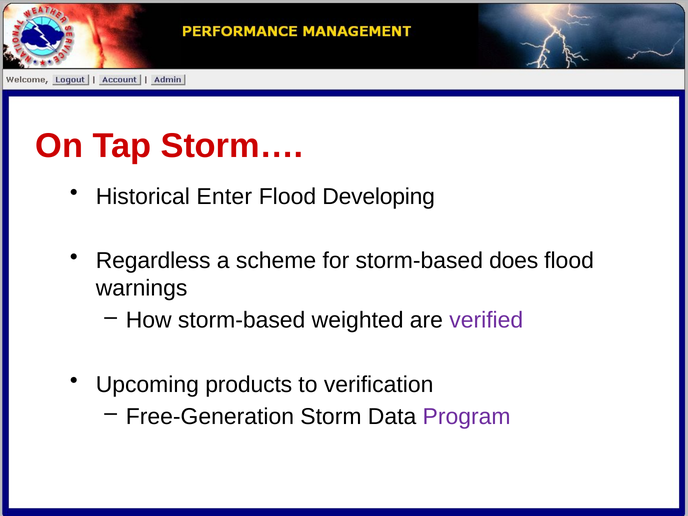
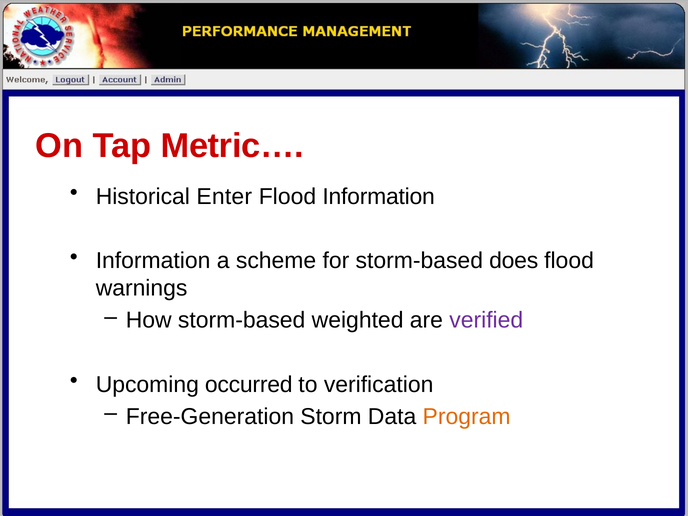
Storm…: Storm… -> Metric… (232, 146)
Flood Developing: Developing -> Information (379, 197)
Regardless: Regardless -> Information (153, 261)
products: products -> occurred (249, 385)
Program colour: purple -> orange (467, 417)
